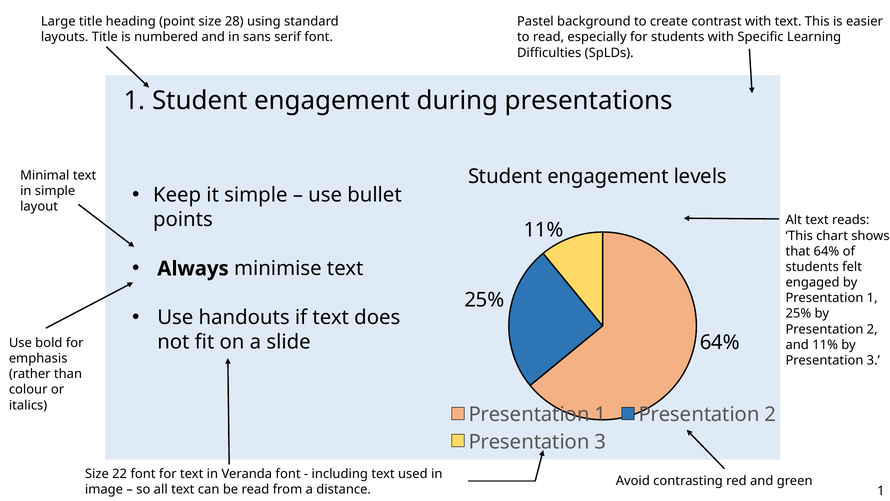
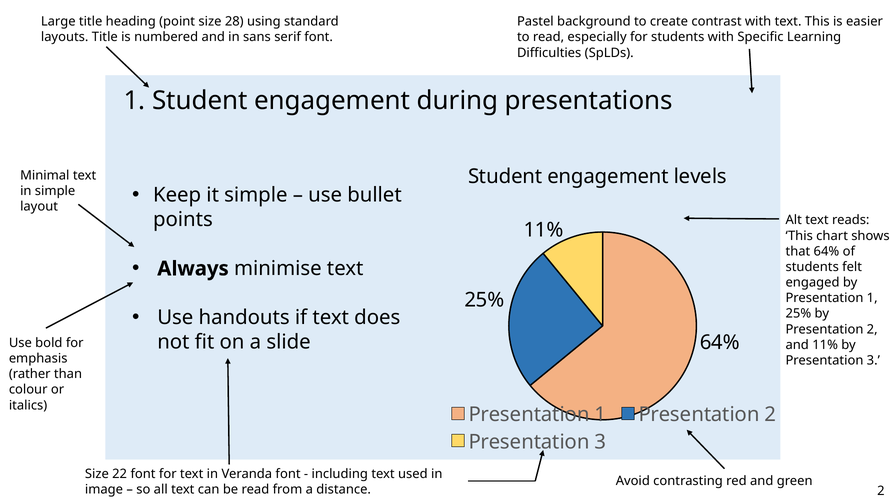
distance 1: 1 -> 2 (881, 491)
